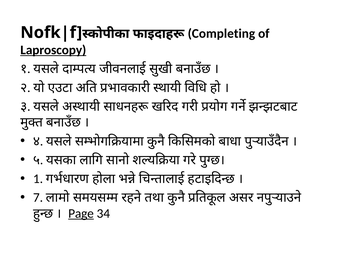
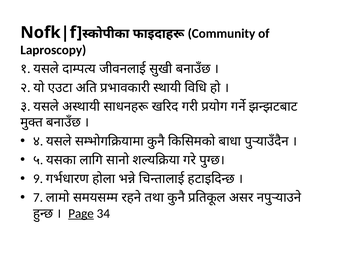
Completing: Completing -> Community (221, 34)
Laproscopy underline: present -> none (53, 50)
1: 1 -> 9 (38, 179)
